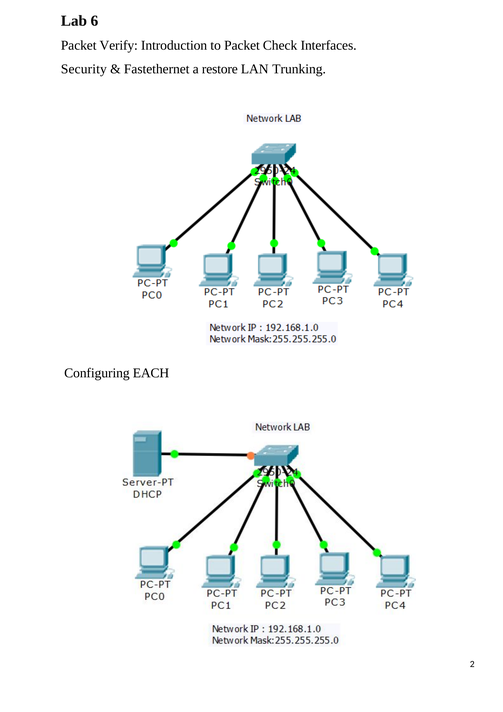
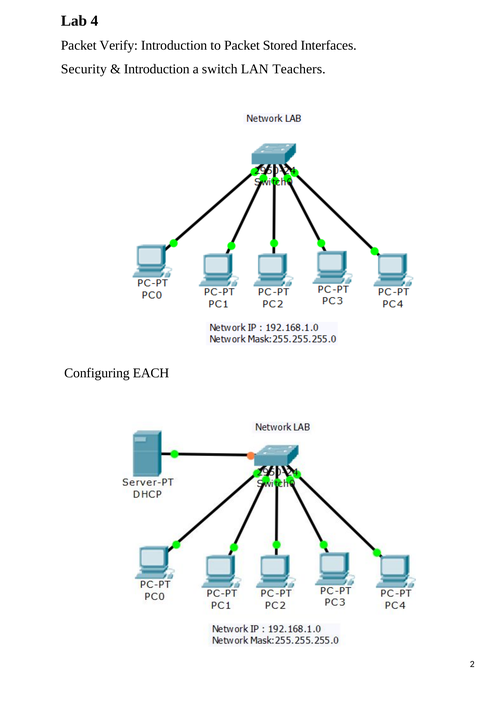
6: 6 -> 4 (94, 21)
Check: Check -> Stored (280, 45)
Fastethernet: Fastethernet -> Introduction (157, 69)
restore: restore -> switch (220, 69)
Trunking: Trunking -> Teachers (299, 69)
